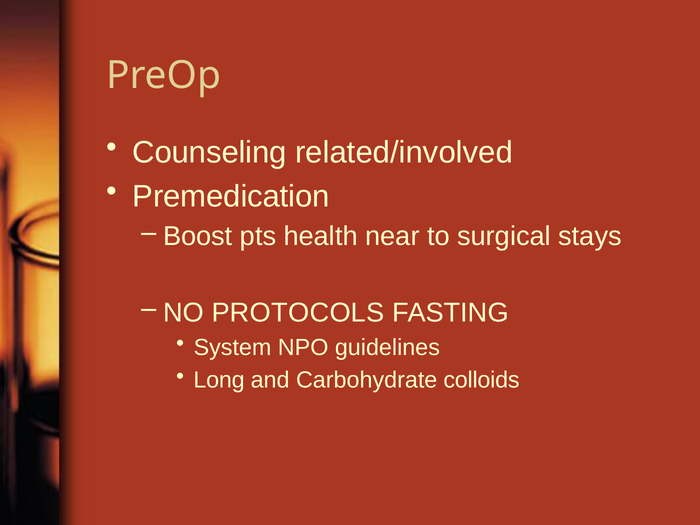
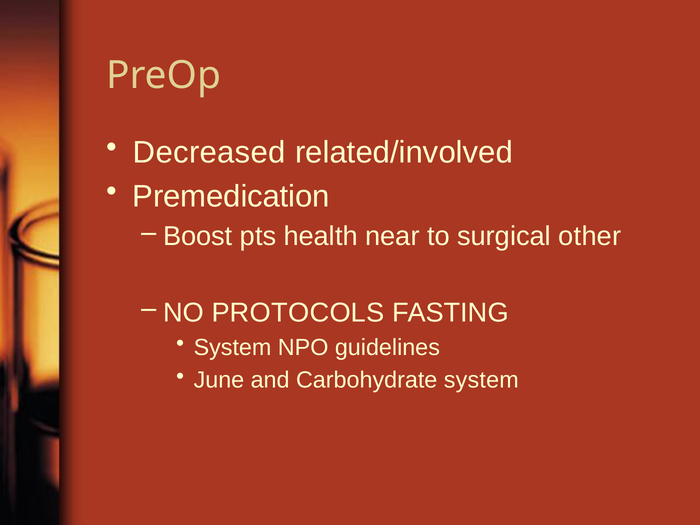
Counseling: Counseling -> Decreased (209, 153)
stays: stays -> other (590, 236)
Long: Long -> June (219, 380)
Carbohydrate colloids: colloids -> system (481, 380)
